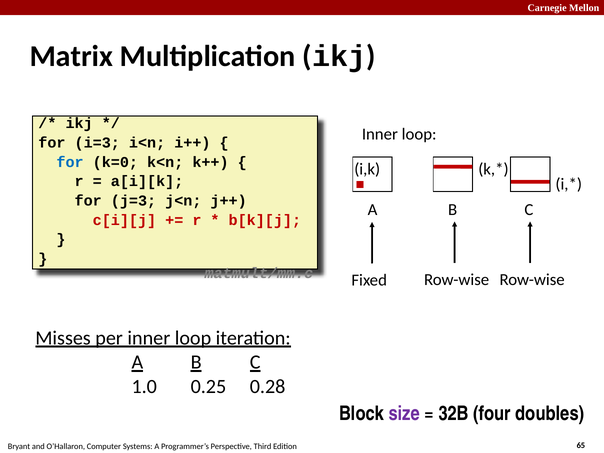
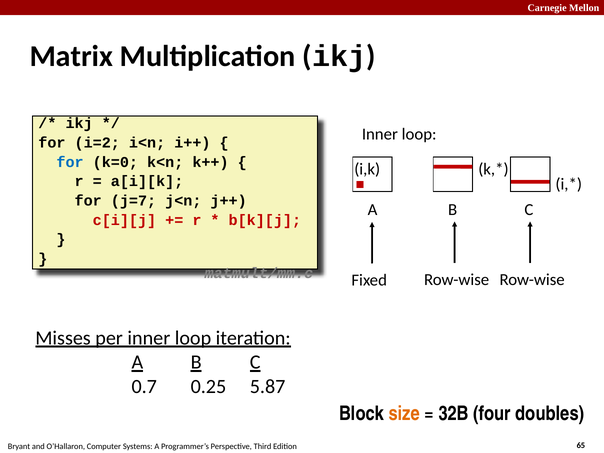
i=3: i=3 -> i=2 (97, 143)
j=3: j=3 -> j=7 (133, 201)
1.0: 1.0 -> 0.7 (144, 386)
0.28: 0.28 -> 5.87 (268, 386)
size colour: purple -> orange (404, 414)
